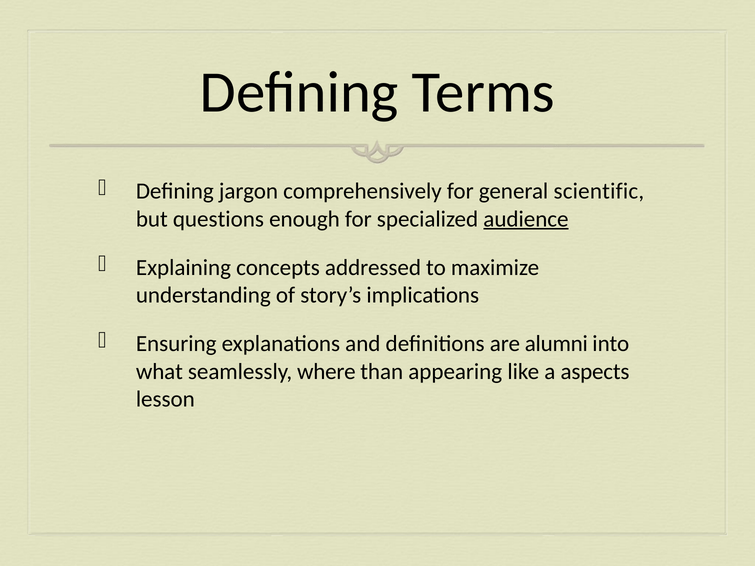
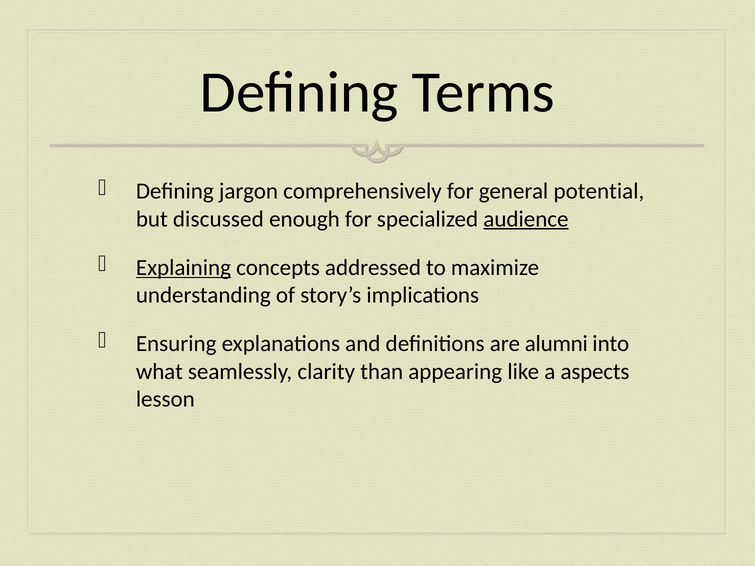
scientific: scientific -> potential (599, 191)
questions: questions -> discussed (218, 219)
Explaining underline: none -> present (183, 268)
where: where -> clarity (326, 372)
